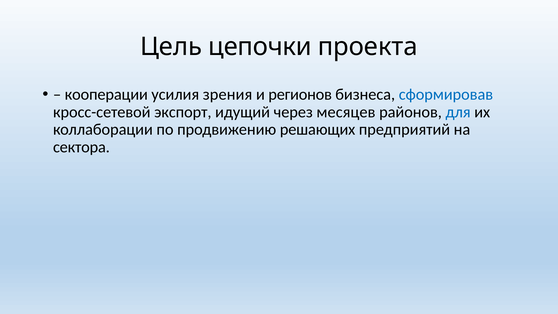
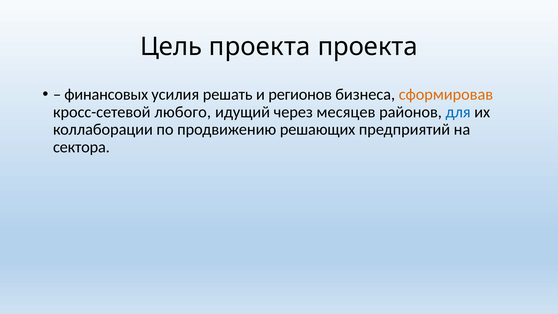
Цель цепочки: цепочки -> проекта (260, 47)
кооперации: кооперации -> финансовых (106, 94)
зрения: зрения -> решать (228, 94)
сформировав colour: blue -> orange (446, 94)
экспорт: экспорт -> любого (183, 112)
